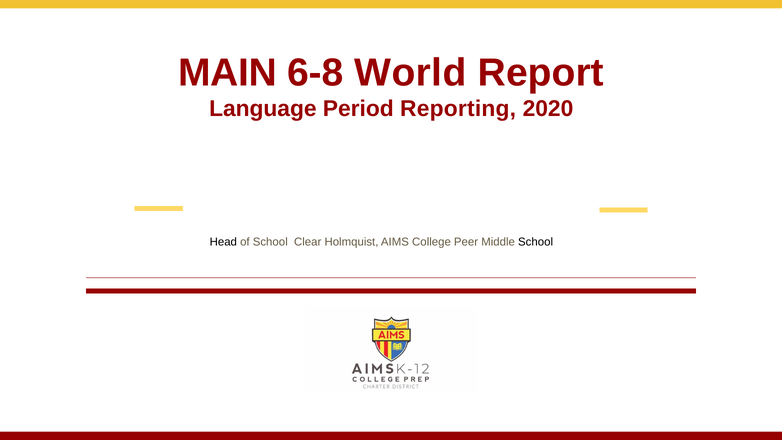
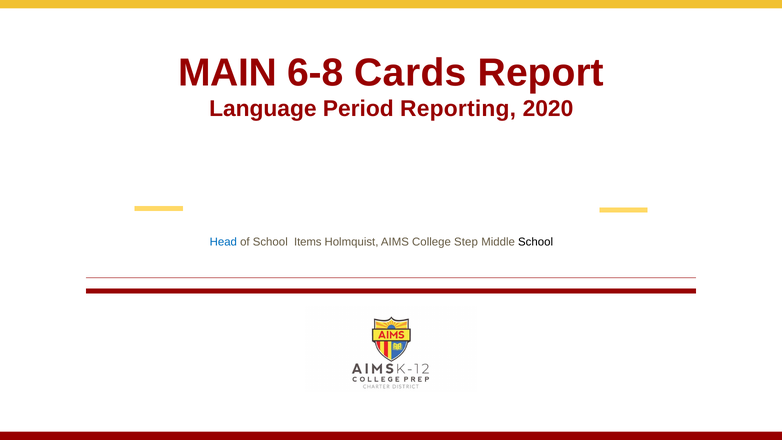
World: World -> Cards (410, 73)
Head colour: black -> blue (223, 242)
Clear: Clear -> Items (308, 242)
Peer: Peer -> Step (466, 242)
